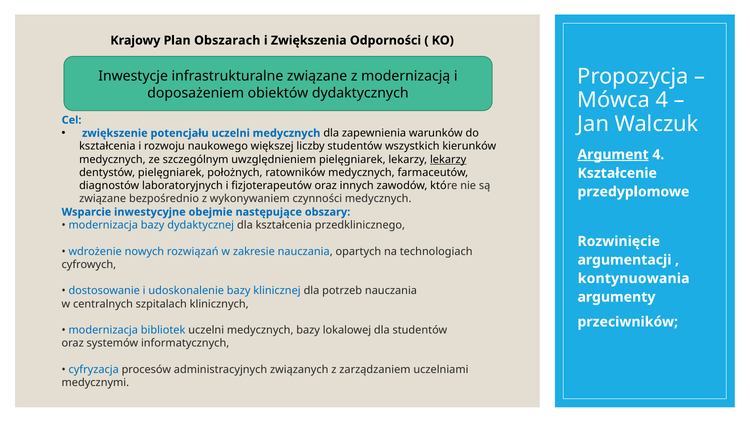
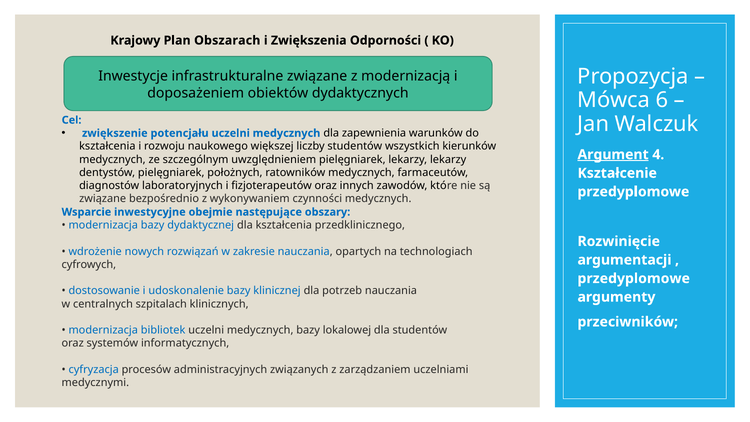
Mówca 4: 4 -> 6 (662, 100)
lekarzy underline: present -> none (448, 159)
kontynuowania: kontynuowania -> przedyplomowe (634, 278)
